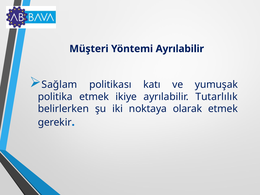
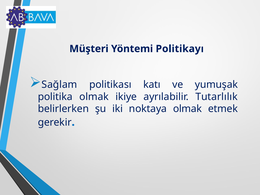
Yöntemi Ayrılabilir: Ayrılabilir -> Politikayı (180, 49)
politika etmek: etmek -> olmak (94, 97)
noktaya olarak: olarak -> olmak (187, 109)
